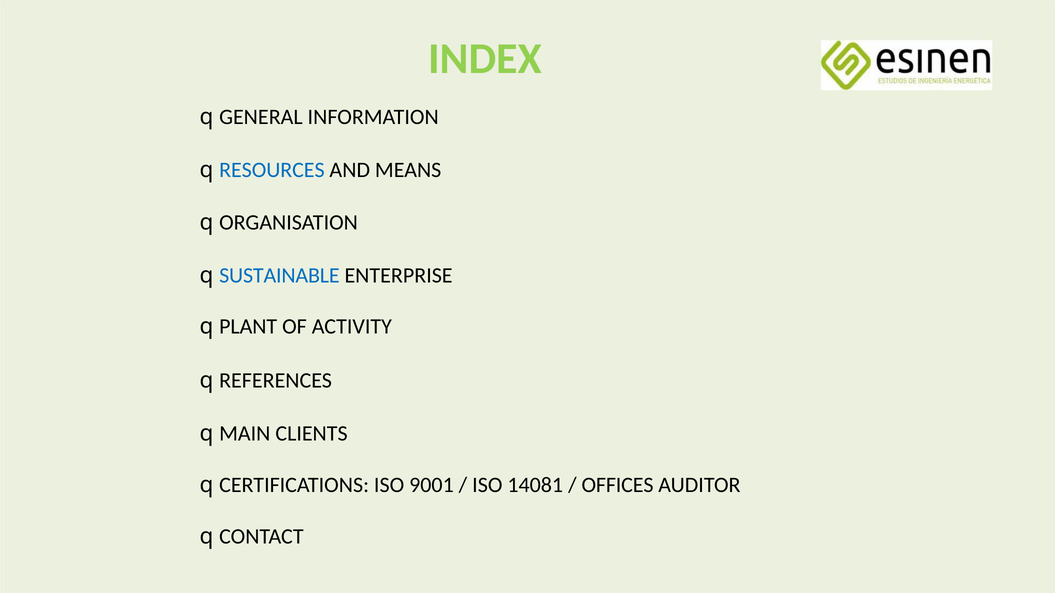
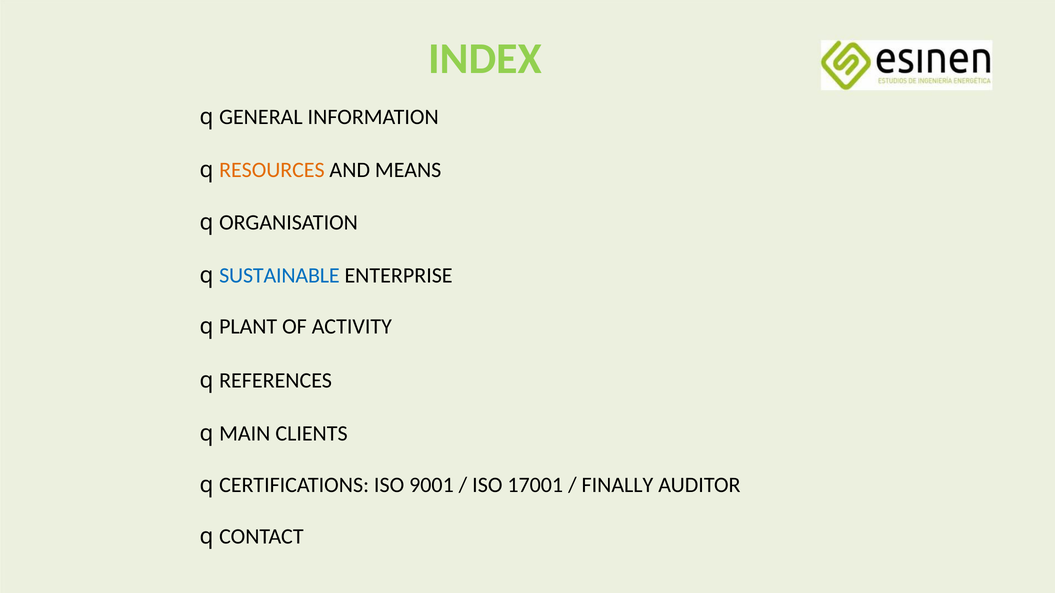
RESOURCES colour: blue -> orange (272, 170)
14081: 14081 -> 17001 (535, 485)
OFFICES: OFFICES -> FINALLY (617, 485)
